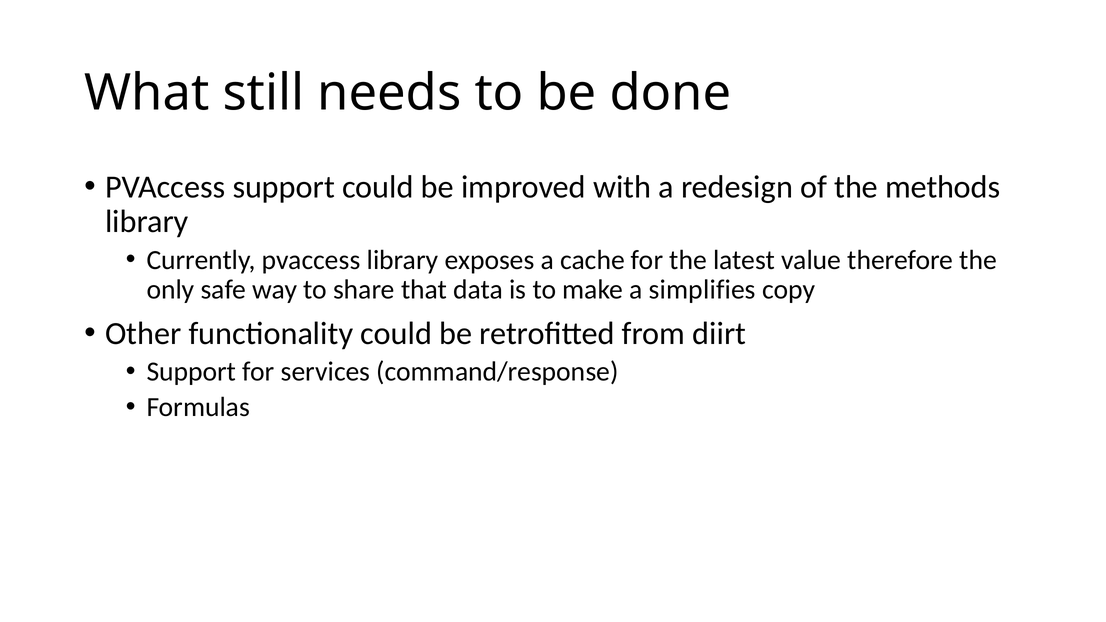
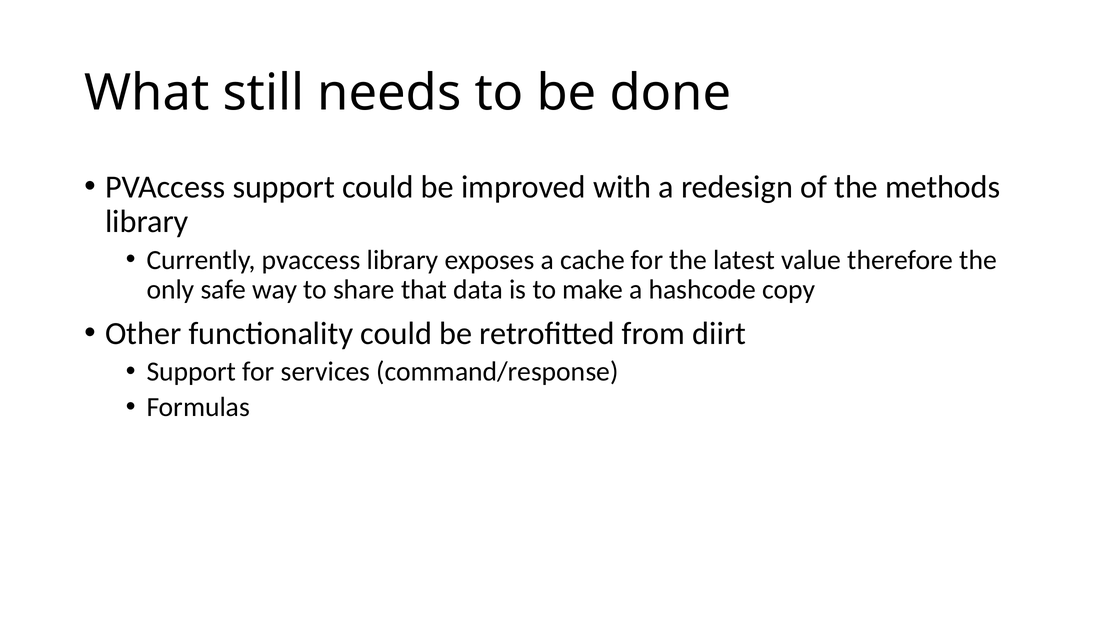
simplifies: simplifies -> hashcode (702, 290)
